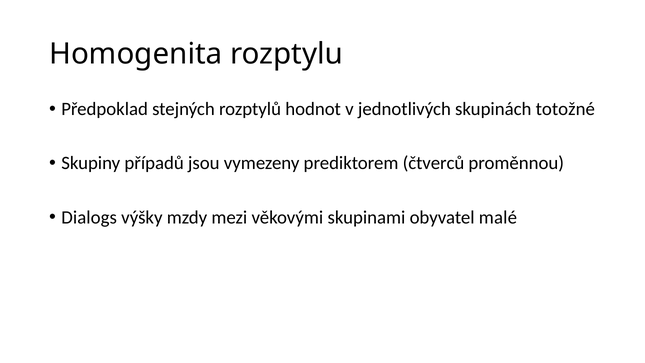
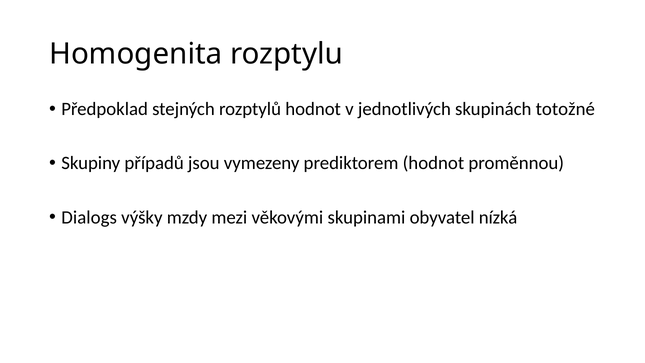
prediktorem čtverců: čtverců -> hodnot (433, 163)
malé: malé -> nízká (498, 217)
